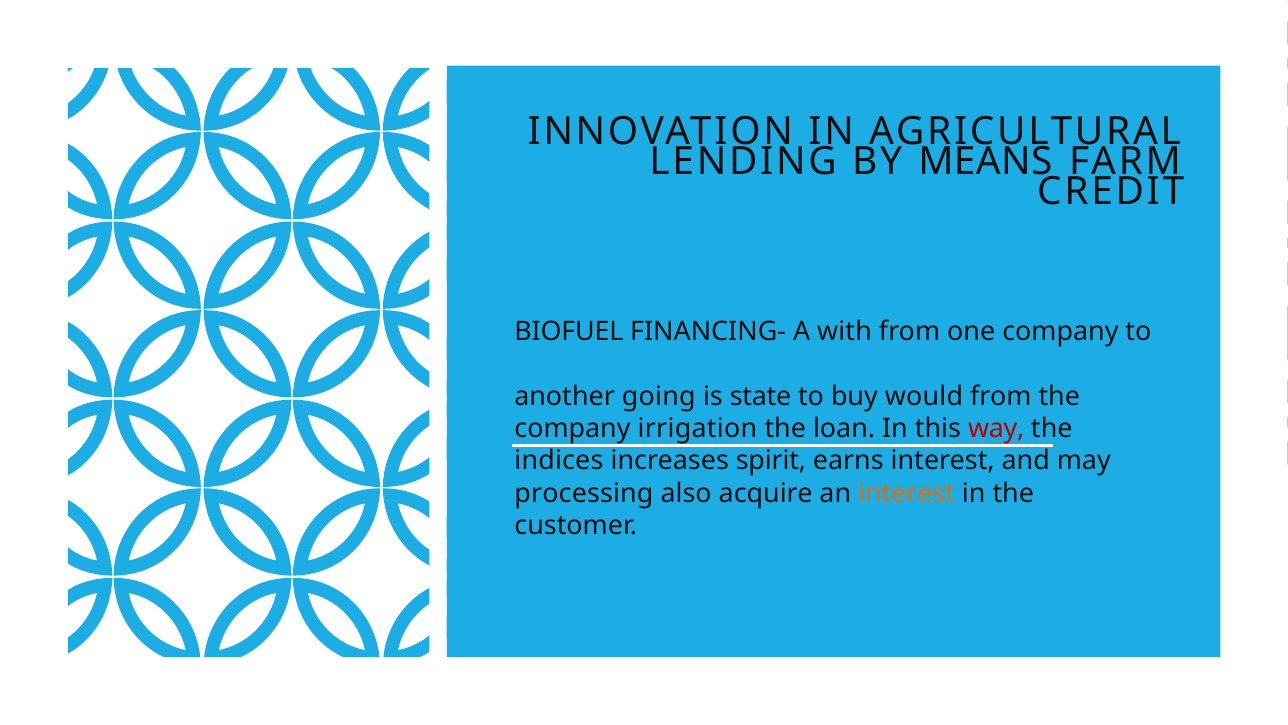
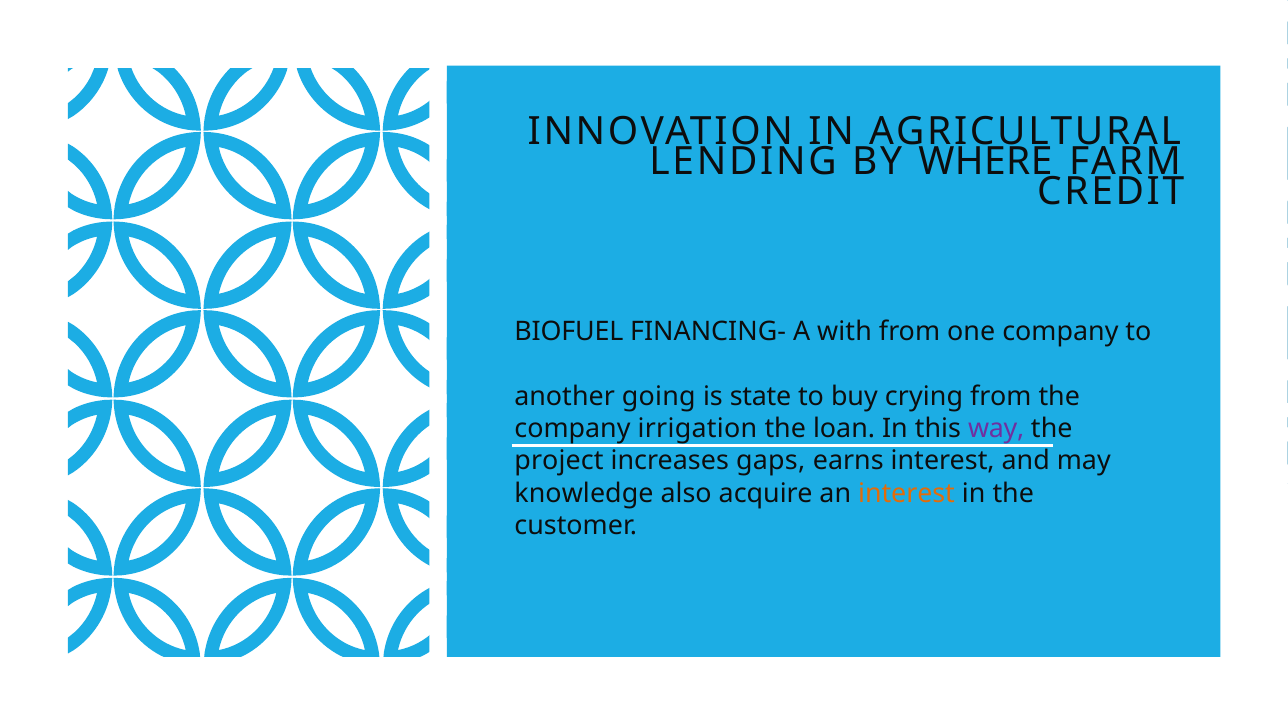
MEANS: MEANS -> WHERE (985, 161)
would: would -> crying (924, 396)
way colour: red -> purple (996, 429)
indices: indices -> project (559, 461)
spirit: spirit -> gaps (771, 461)
processing: processing -> knowledge (584, 493)
